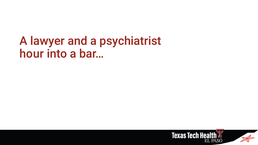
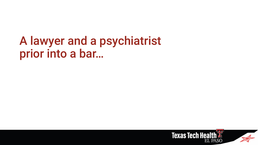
hour: hour -> prior (32, 54)
